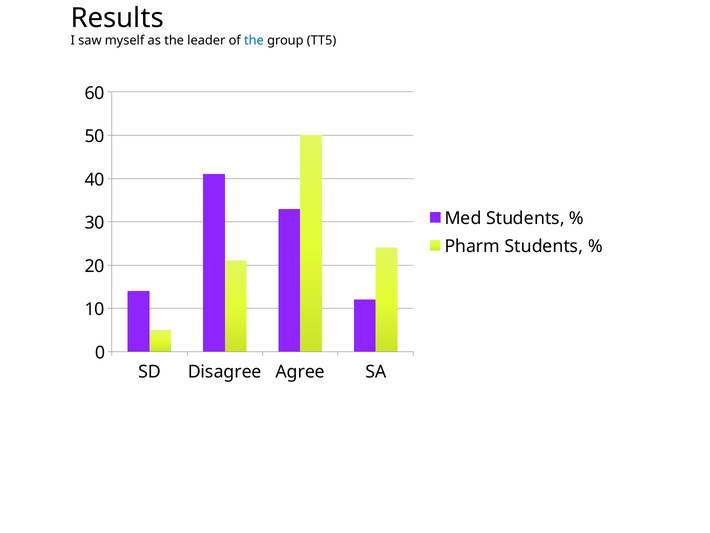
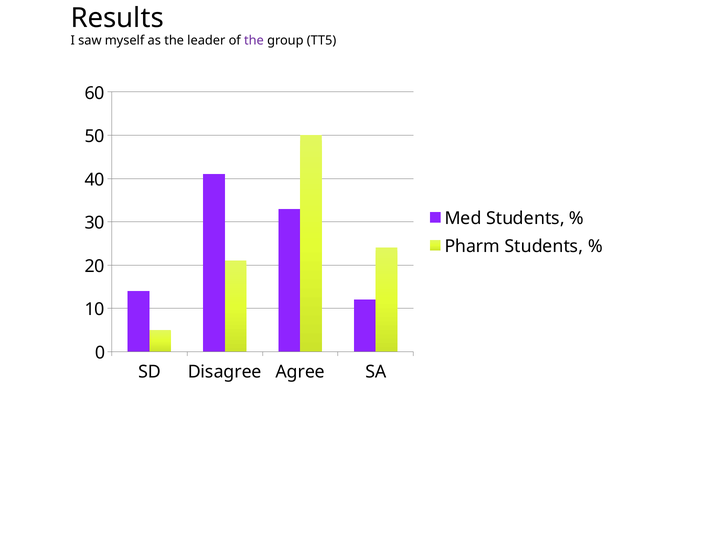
the colour: blue -> purple (254, 40)
